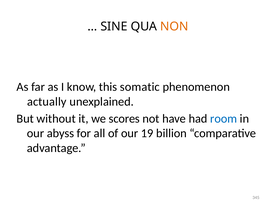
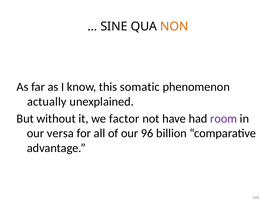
scores: scores -> factor (124, 119)
room colour: blue -> purple (224, 119)
abyss: abyss -> versa (60, 133)
19: 19 -> 96 (147, 133)
